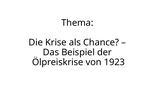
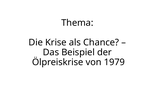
1923: 1923 -> 1979 (114, 62)
